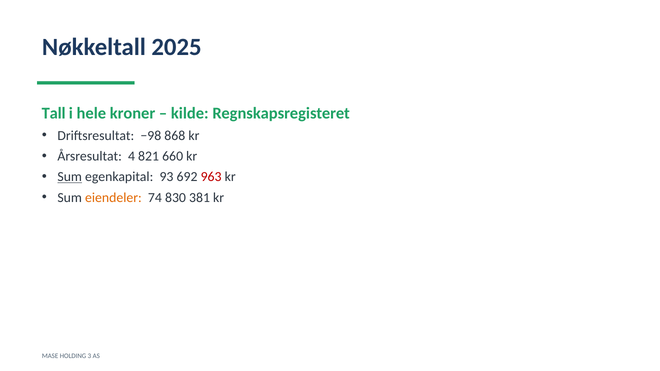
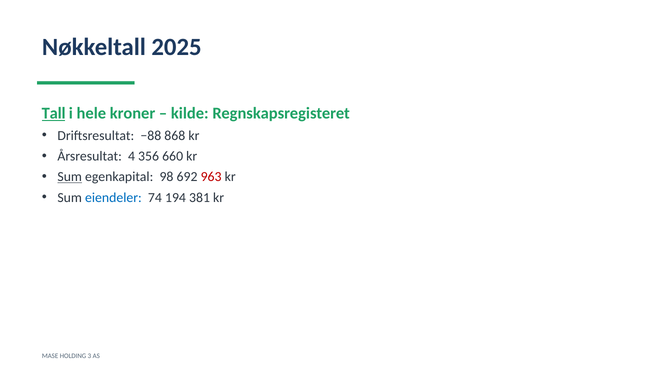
Tall underline: none -> present (54, 114)
−98: −98 -> −88 (151, 136)
821: 821 -> 356 (149, 156)
93: 93 -> 98 (166, 177)
eiendeler colour: orange -> blue (113, 198)
830: 830 -> 194 (175, 198)
